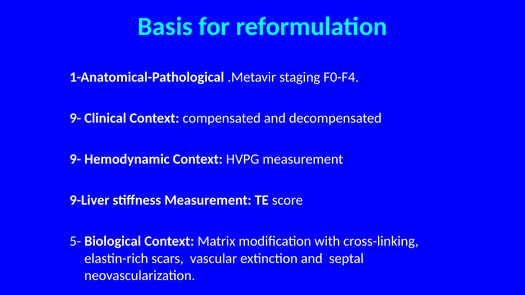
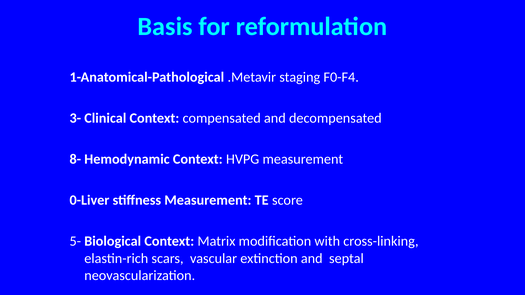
9-: 9- -> 3- (75, 118)
9-: 9- -> 8- (75, 159)
9-Liver: 9-Liver -> 0-Liver (89, 200)
